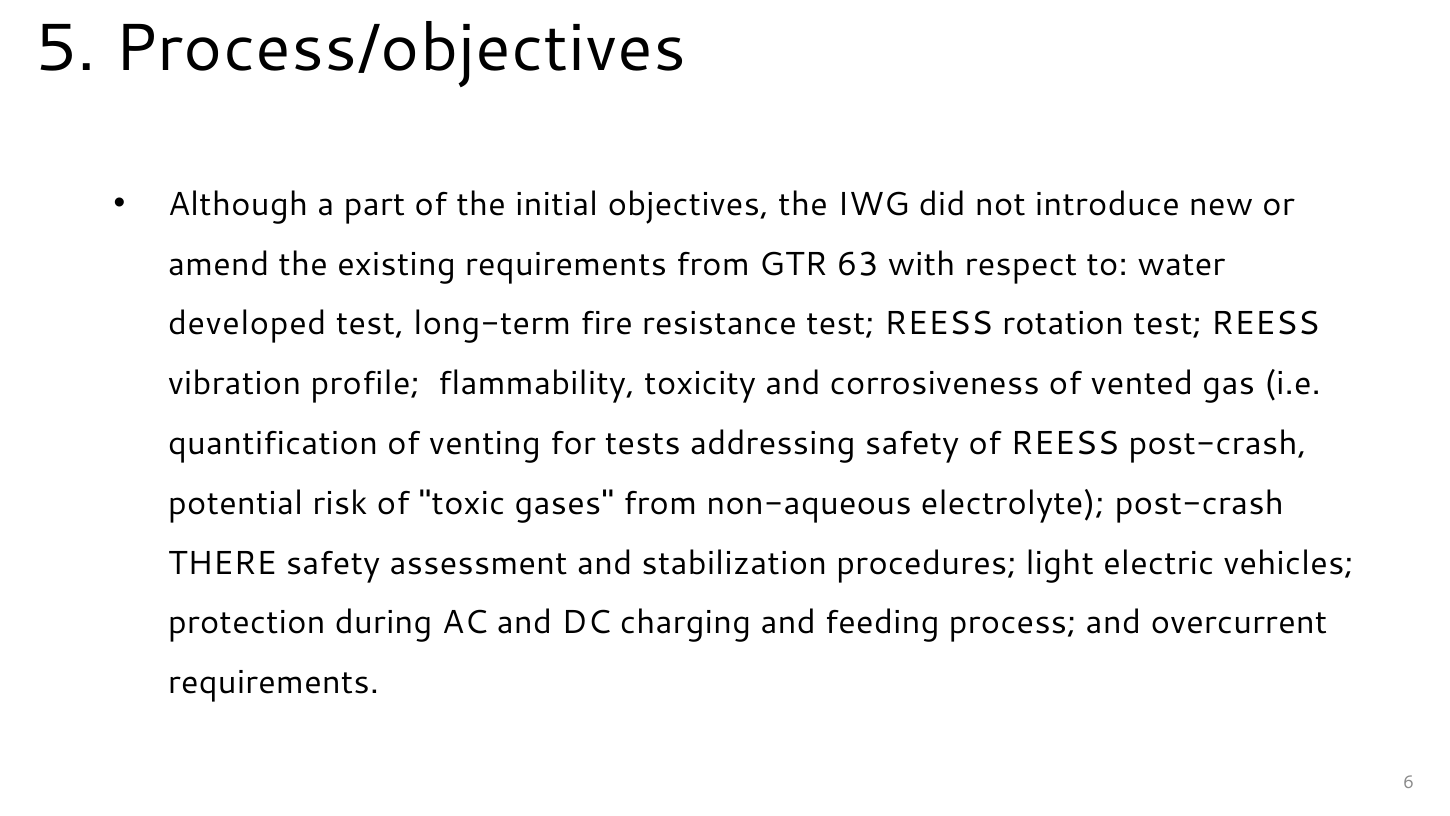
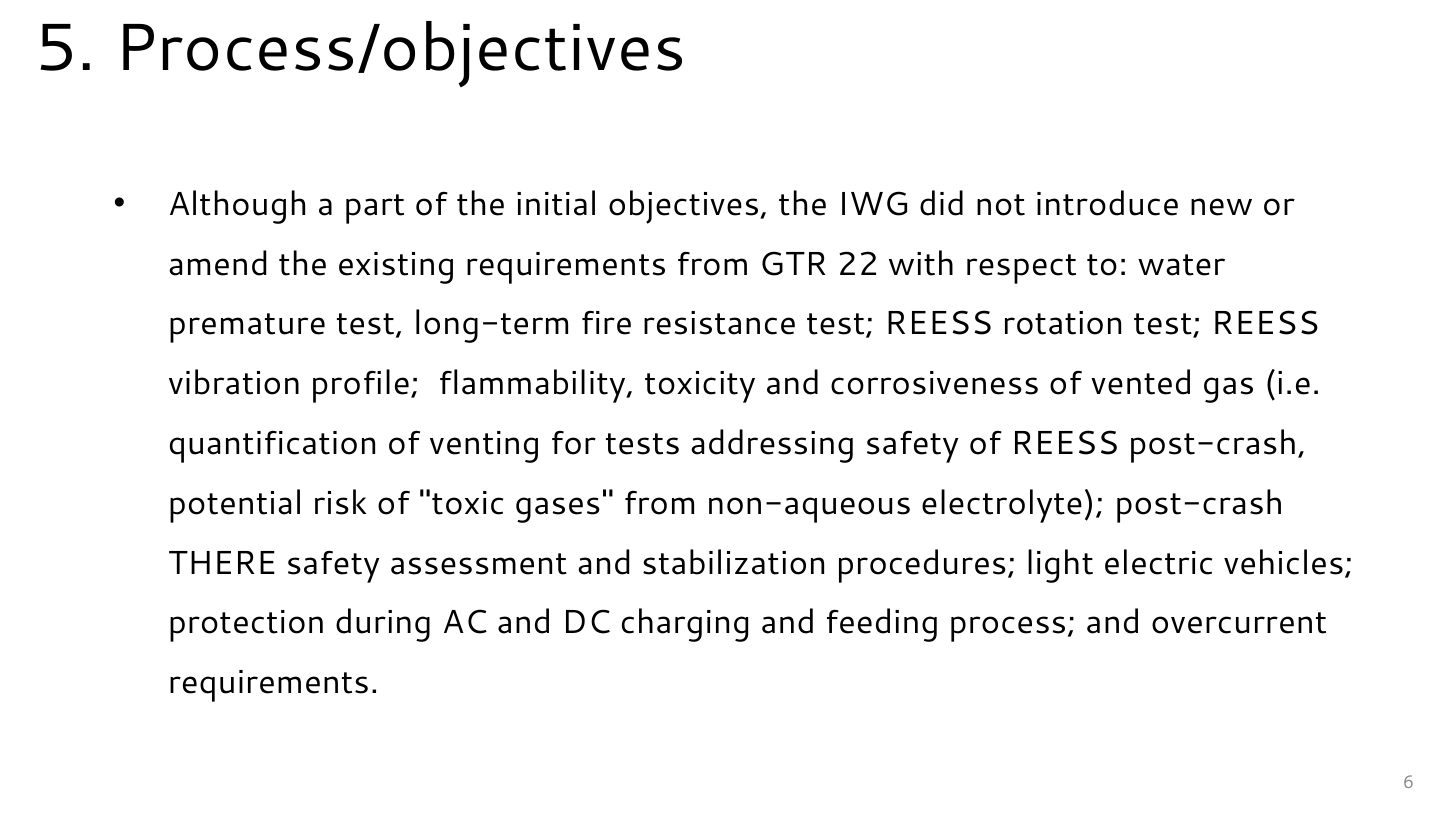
63: 63 -> 22 (858, 264)
developed: developed -> premature (247, 324)
